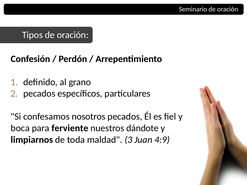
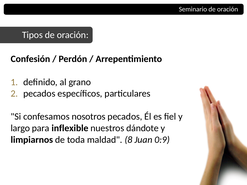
boca: boca -> largo (20, 128)
ferviente: ferviente -> inflexible (70, 128)
3: 3 -> 8 (128, 140)
4:9: 4:9 -> 0:9 (162, 140)
